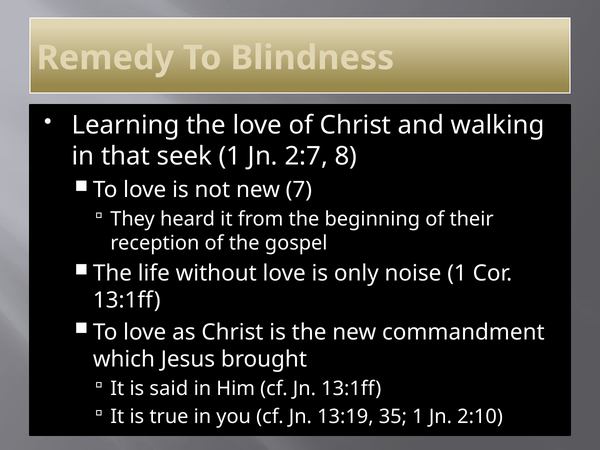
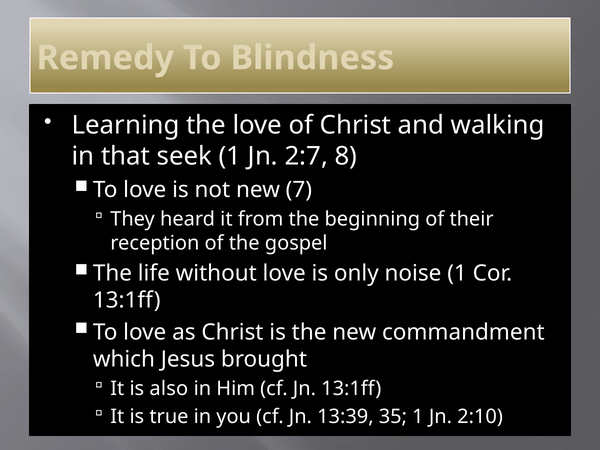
said: said -> also (169, 389)
13:19: 13:19 -> 13:39 (345, 417)
